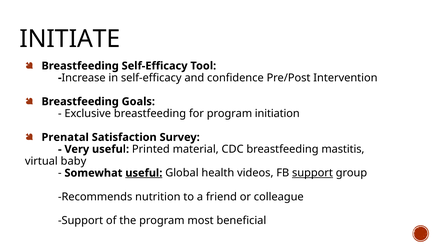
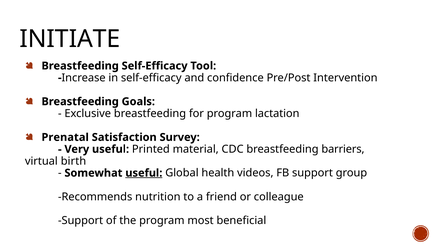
initiation: initiation -> lactation (277, 114)
mastitis: mastitis -> barriers (343, 149)
baby: baby -> birth (73, 161)
support underline: present -> none (312, 173)
